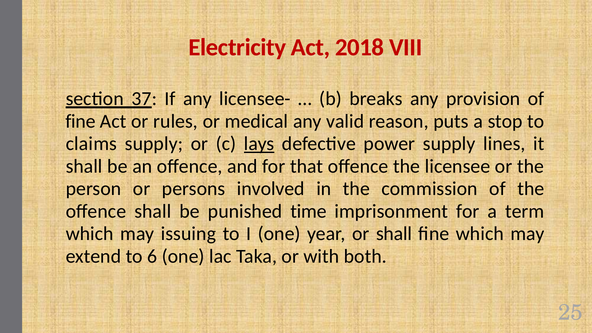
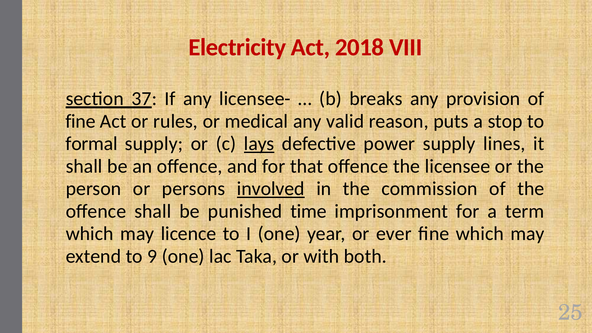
claims: claims -> formal (92, 144)
involved underline: none -> present (271, 189)
issuing: issuing -> licence (188, 234)
or shall: shall -> ever (394, 234)
6: 6 -> 9 (152, 256)
